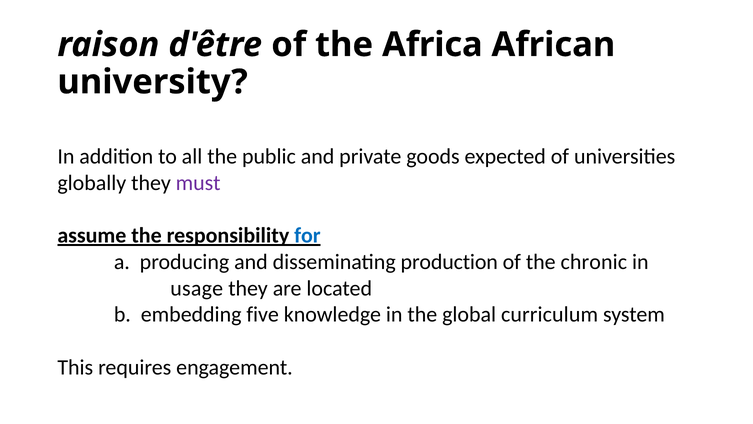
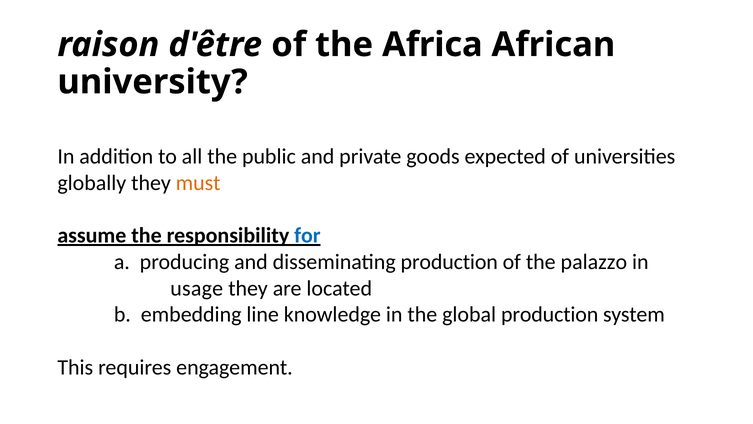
must colour: purple -> orange (198, 183)
chronic: chronic -> palazzo (594, 262)
five: five -> line (263, 314)
global curriculum: curriculum -> production (550, 314)
